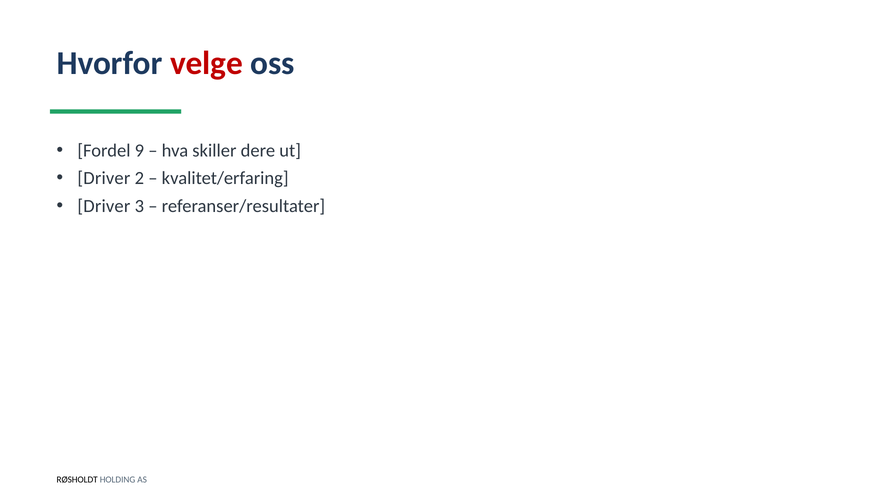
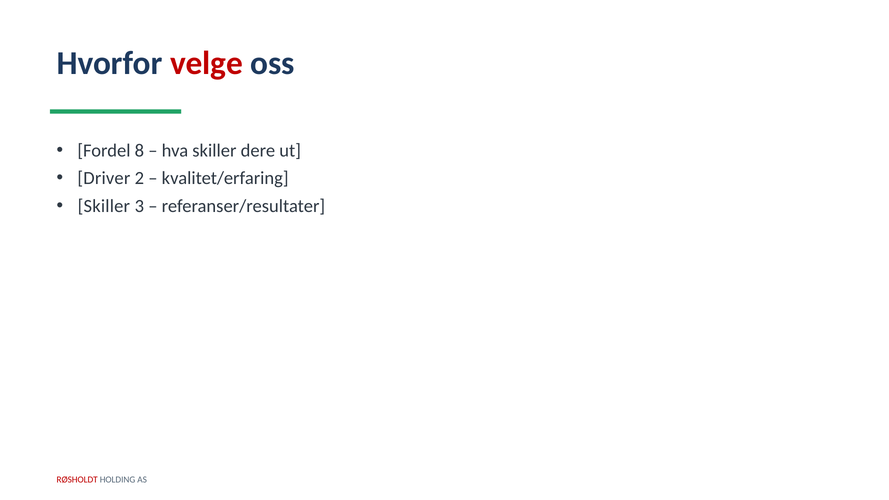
9: 9 -> 8 (139, 151)
Driver: Driver -> Skiller (104, 206)
RØSHOLDT colour: black -> red (77, 480)
